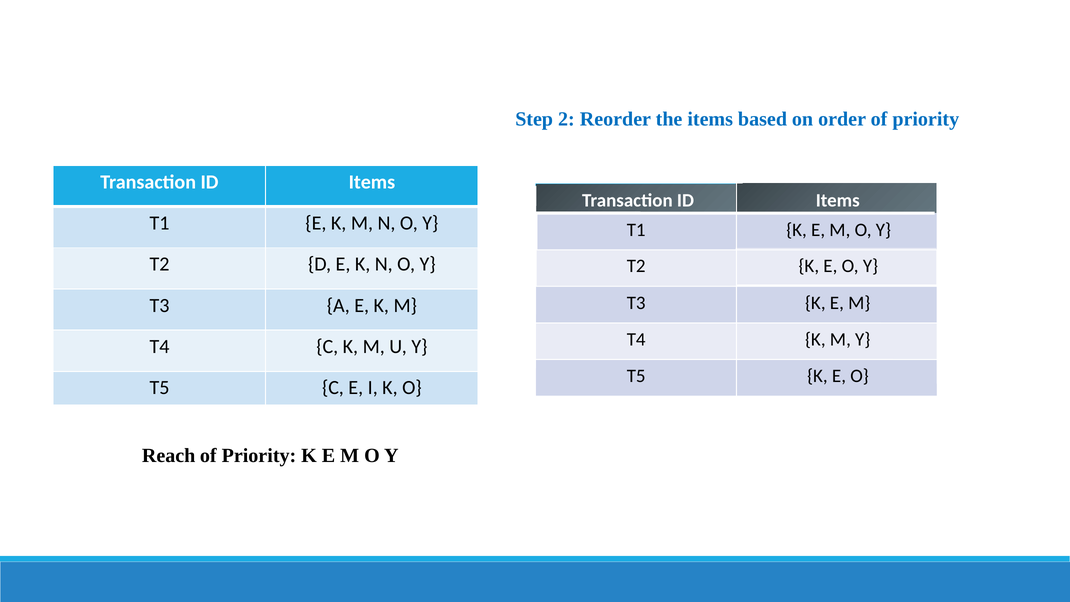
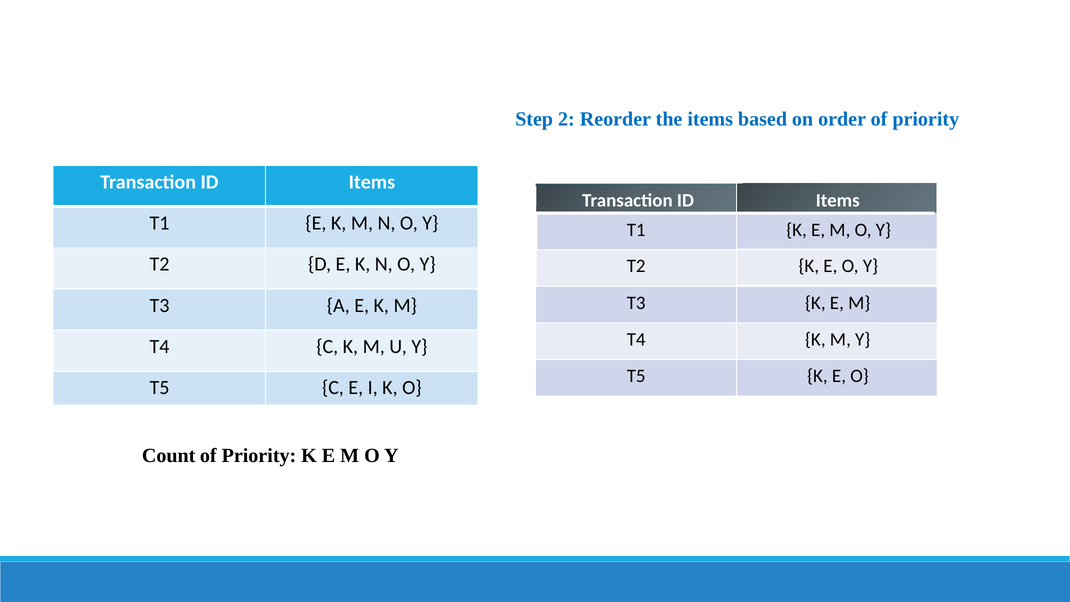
Reach: Reach -> Count (169, 456)
